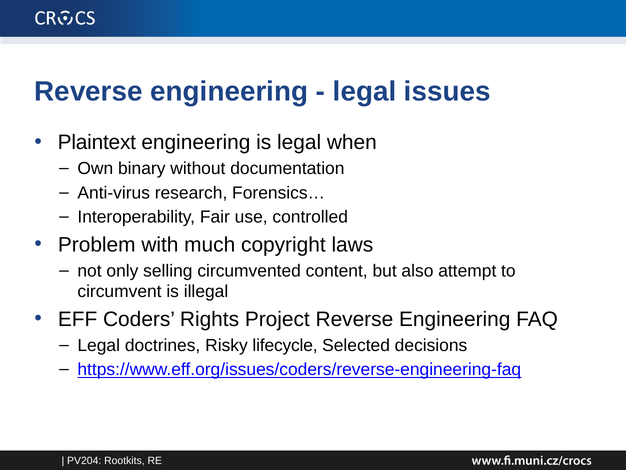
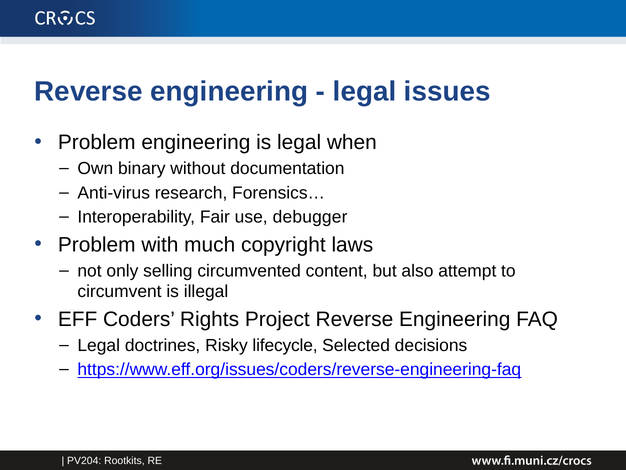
Plaintext: Plaintext -> Problem (97, 142)
controlled: controlled -> debugger (310, 217)
